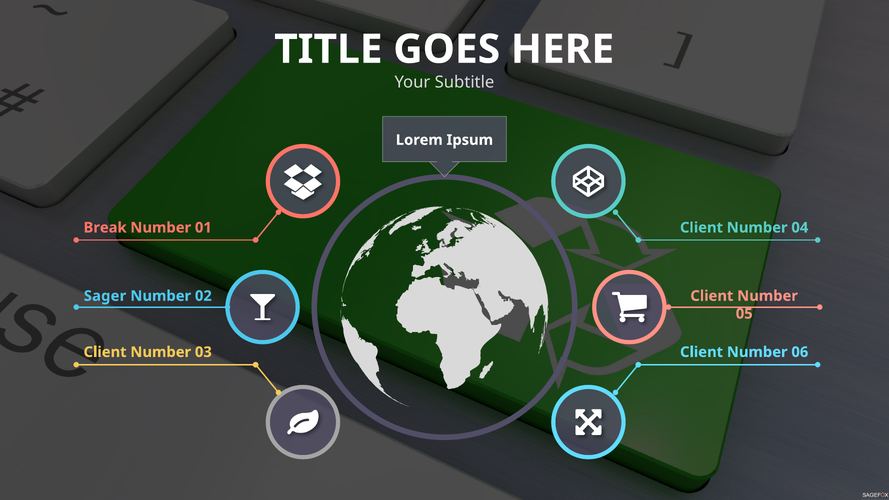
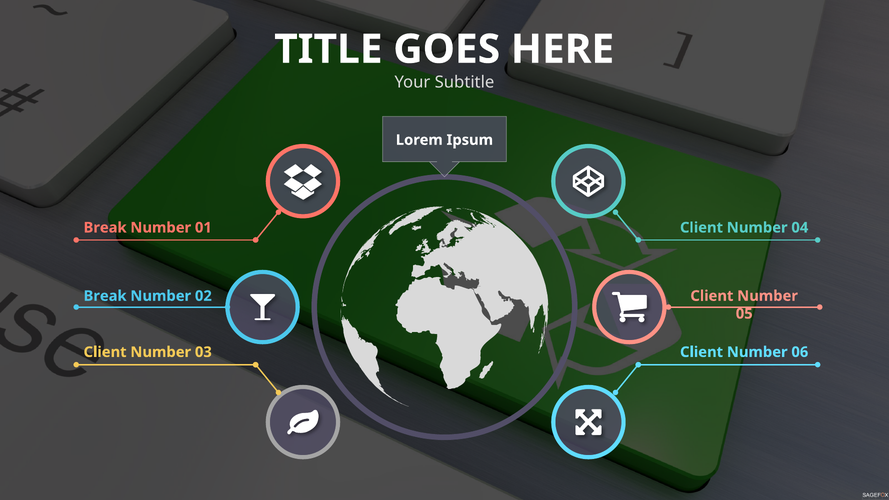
Sager: Sager -> Break (105, 296)
